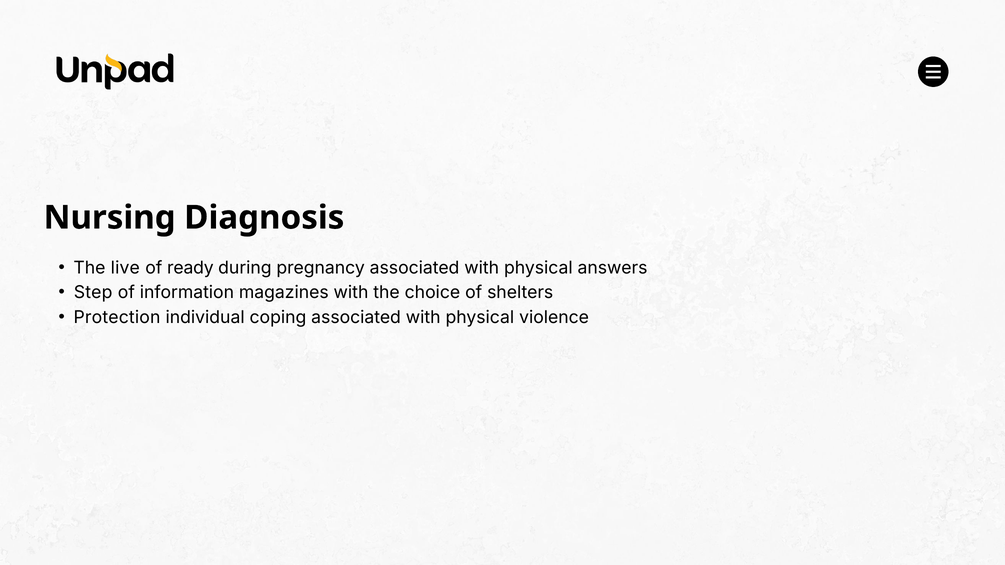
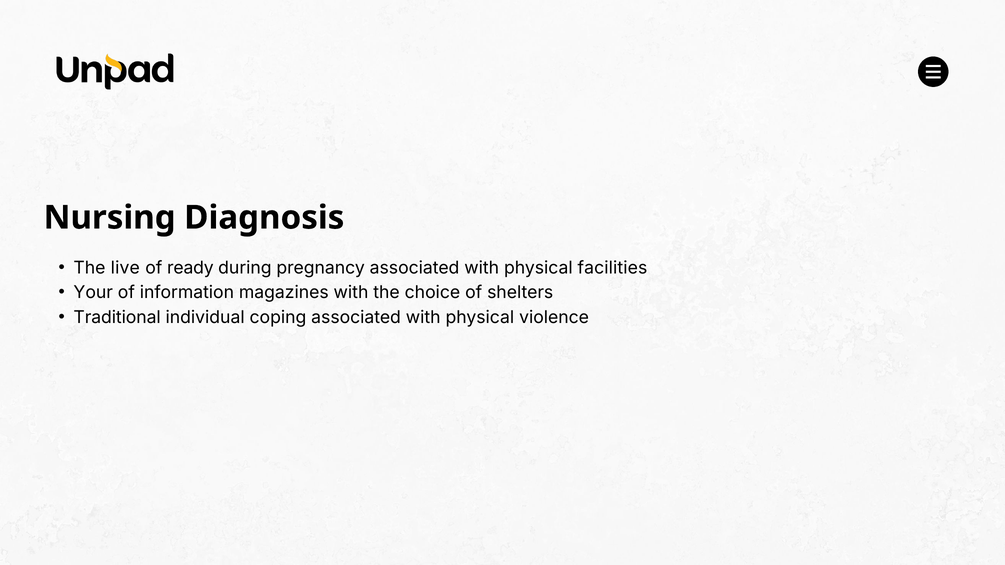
answers: answers -> facilities (612, 268)
Step: Step -> Your (93, 293)
Protection: Protection -> Traditional (117, 317)
